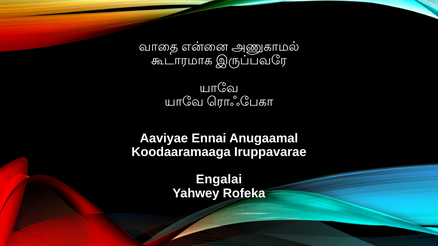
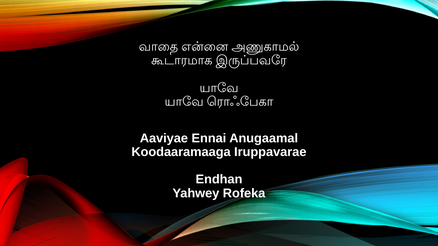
Engalai: Engalai -> Endhan (219, 180)
